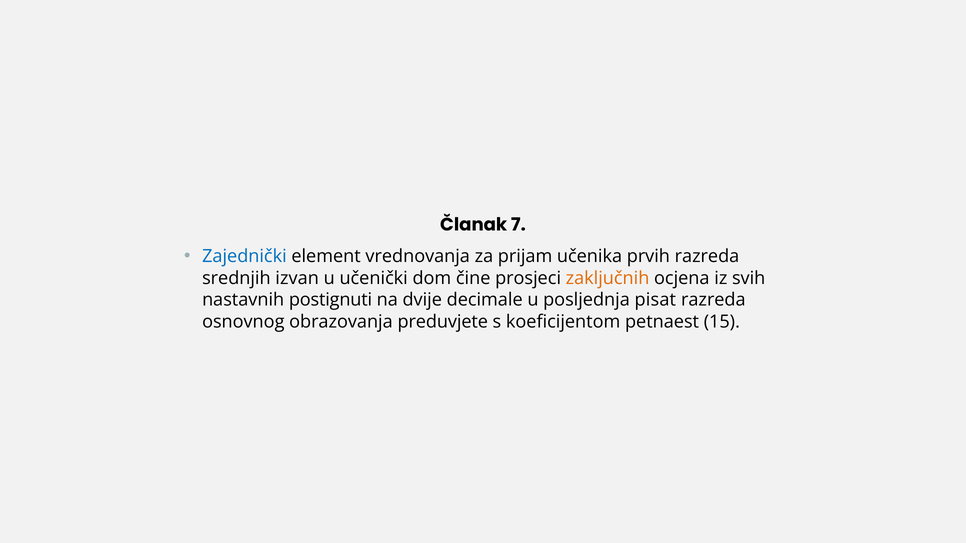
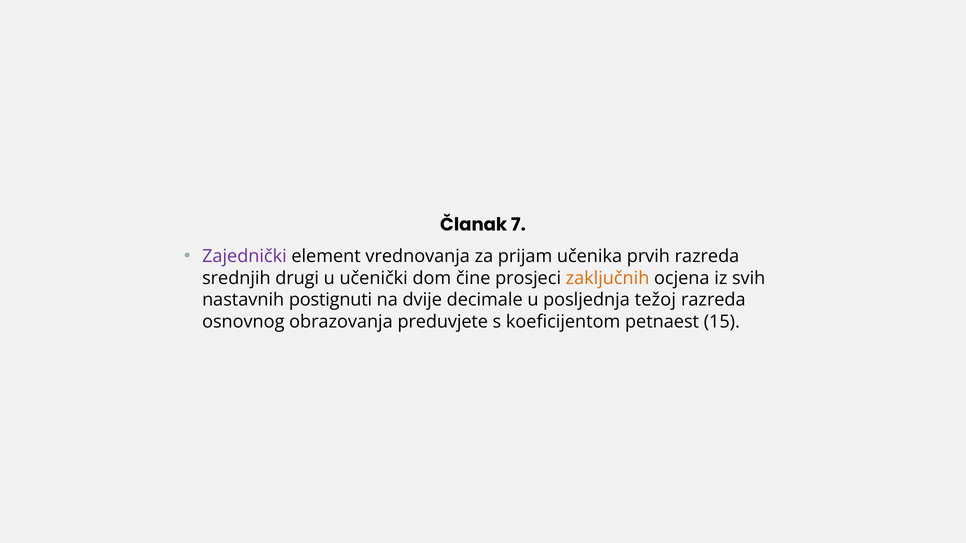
Zajednički colour: blue -> purple (244, 257)
izvan: izvan -> drugi (297, 278)
pisat: pisat -> težoj (655, 300)
